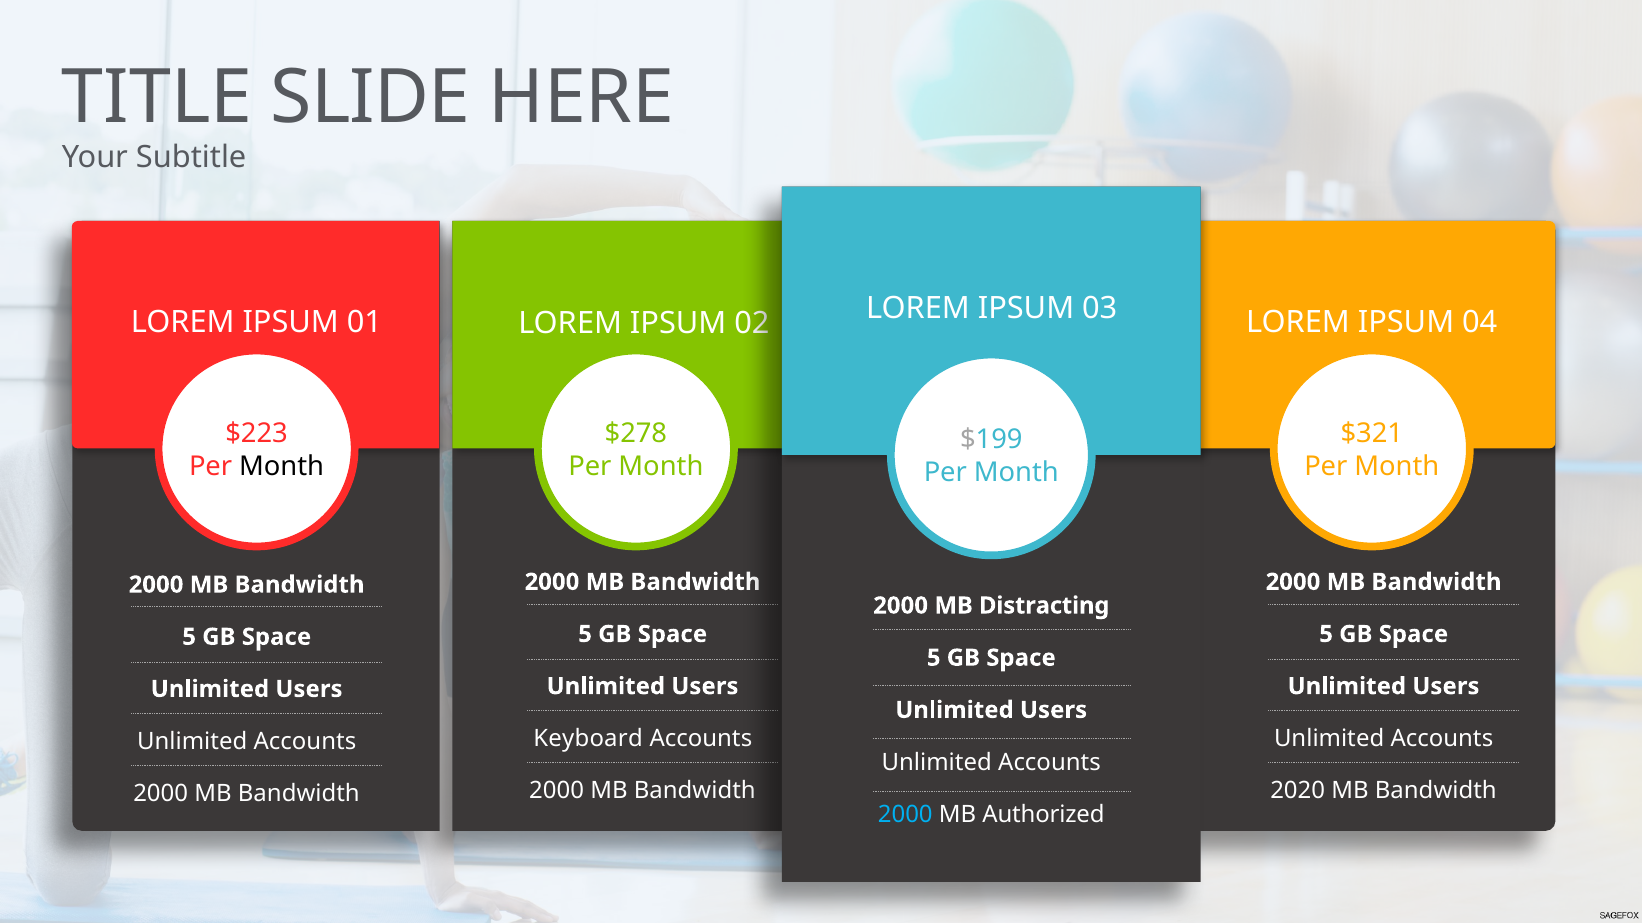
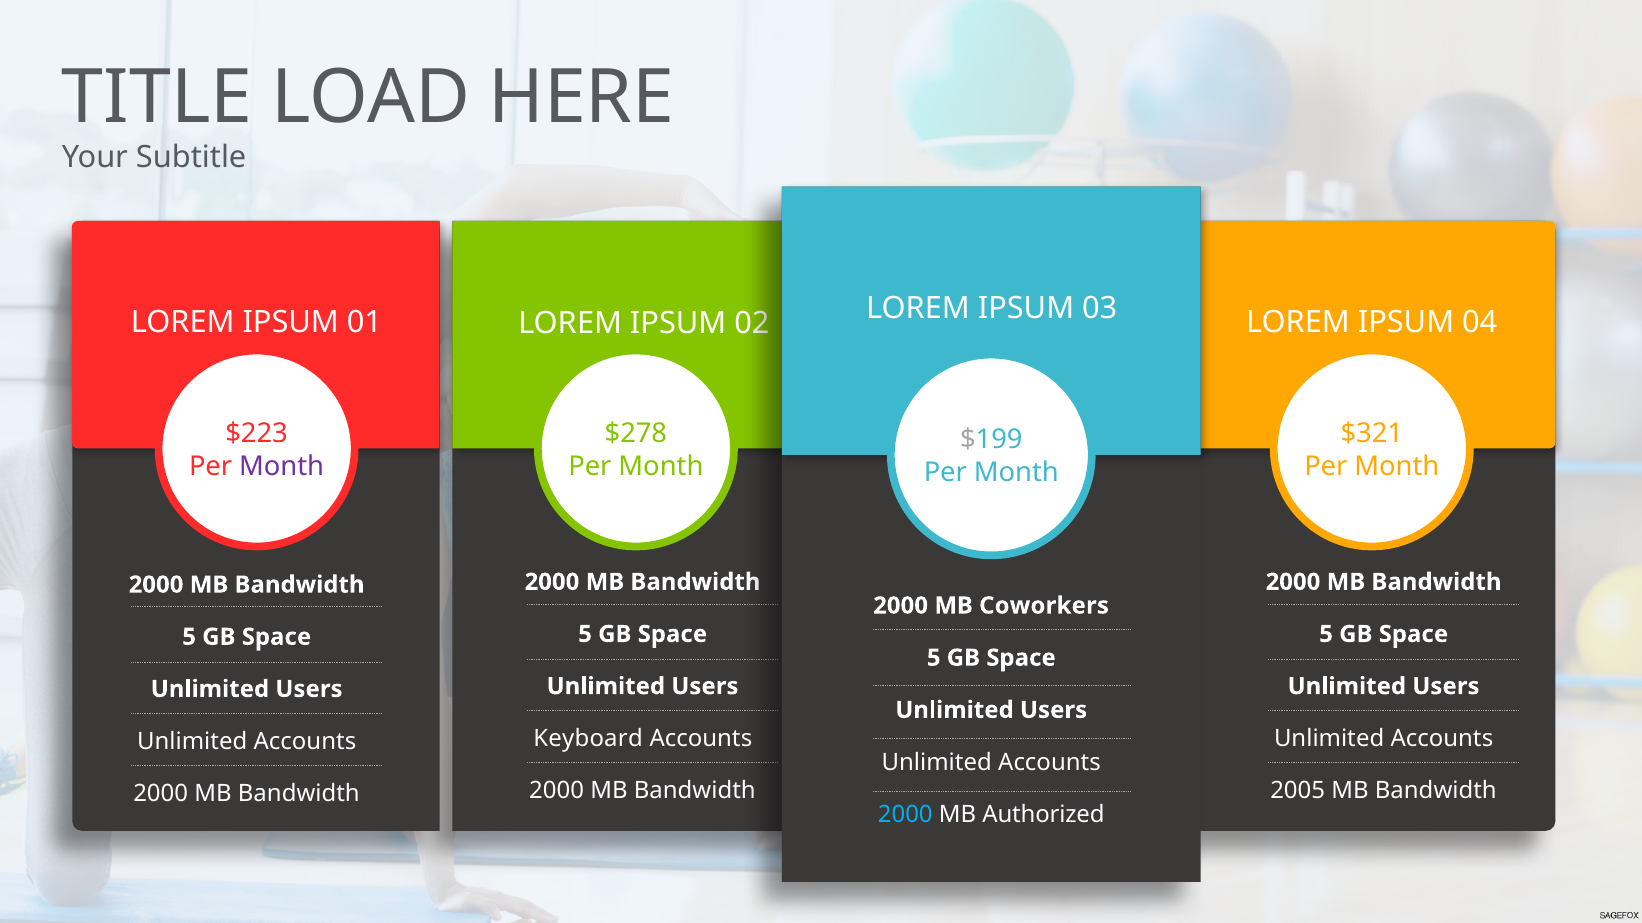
SLIDE: SLIDE -> LOAD (371, 97)
Month colour: black -> purple (282, 467)
Distracting: Distracting -> Coworkers (1044, 606)
2020: 2020 -> 2005 (1298, 791)
